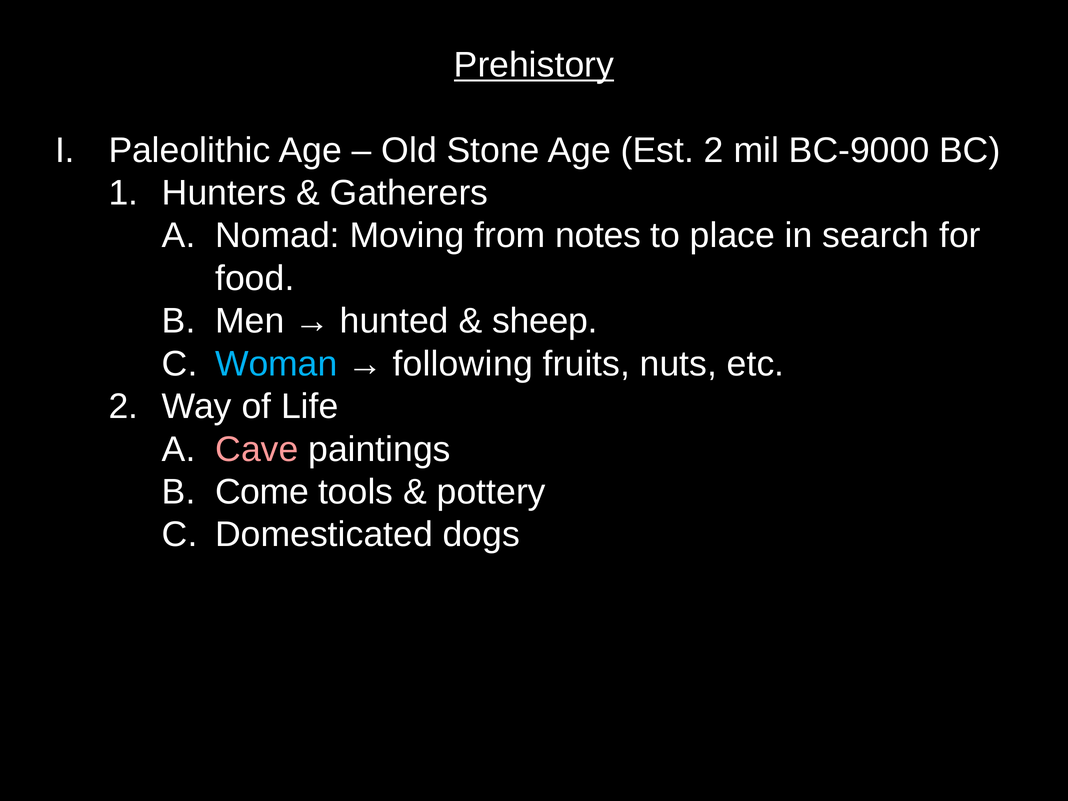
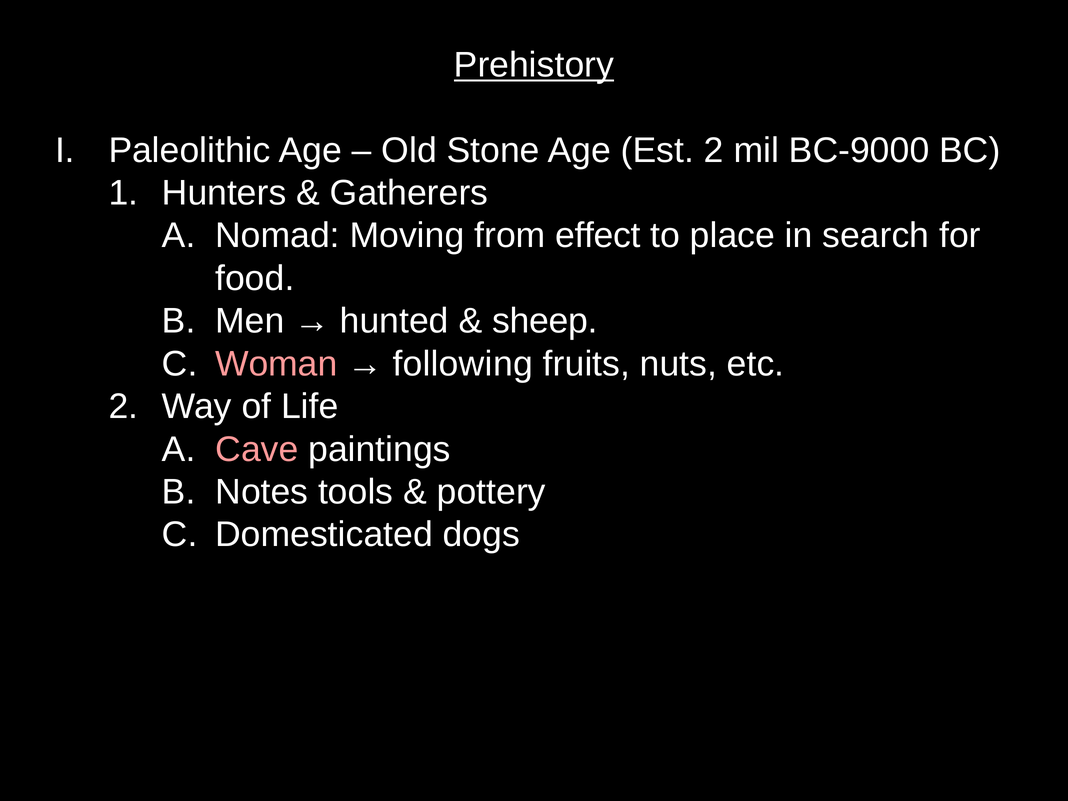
notes: notes -> effect (598, 236)
Woman colour: light blue -> pink (276, 364)
Come: Come -> Notes (262, 492)
